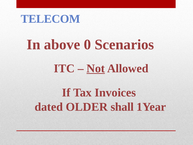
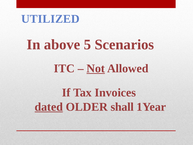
TELECOM: TELECOM -> UTILIZED (50, 19)
0: 0 -> 5 (87, 44)
dated underline: none -> present (49, 107)
